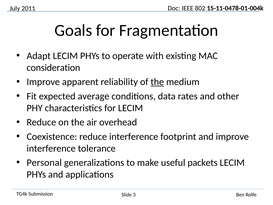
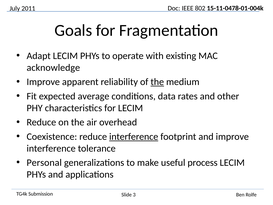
consideration: consideration -> acknowledge (53, 68)
interference underline: none -> present (134, 136)
packets: packets -> process (203, 162)
